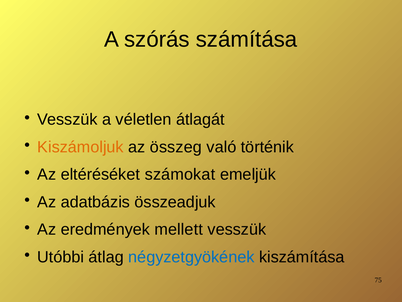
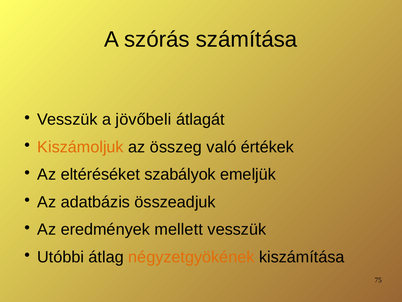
véletlen: véletlen -> jövőbeli (144, 119)
történik: történik -> értékek (267, 147)
számokat: számokat -> szabályok (180, 174)
négyzetgyökének colour: blue -> orange (191, 257)
